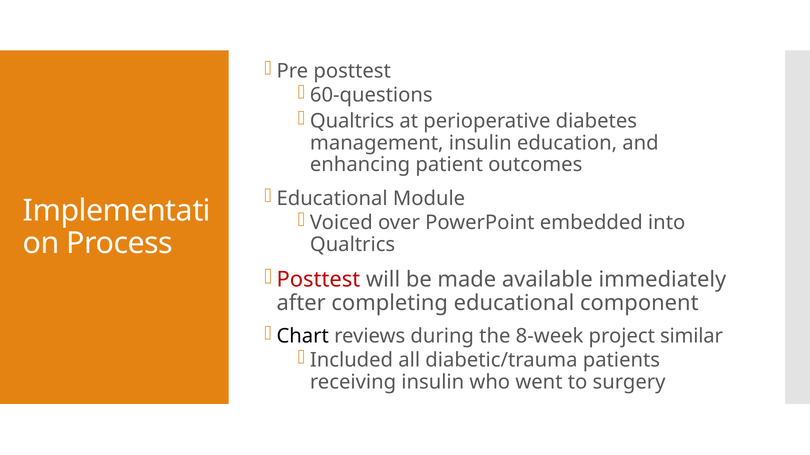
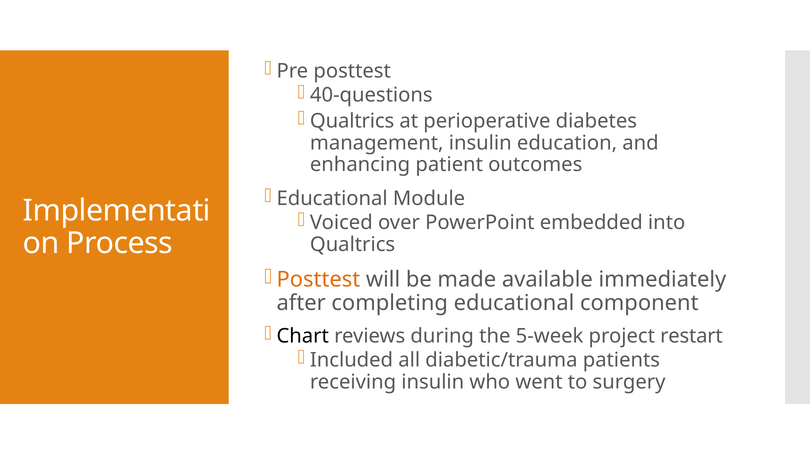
60-questions: 60-questions -> 40-questions (371, 95)
Posttest colour: red -> orange (318, 280)
8-week: 8-week -> 5-week (550, 337)
similar: similar -> restart (691, 337)
